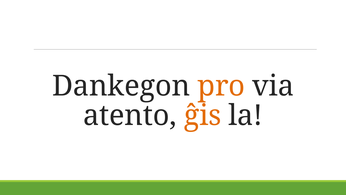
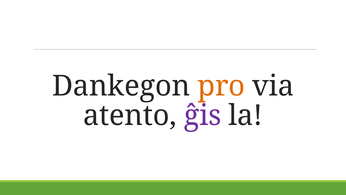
ĝis colour: orange -> purple (203, 115)
